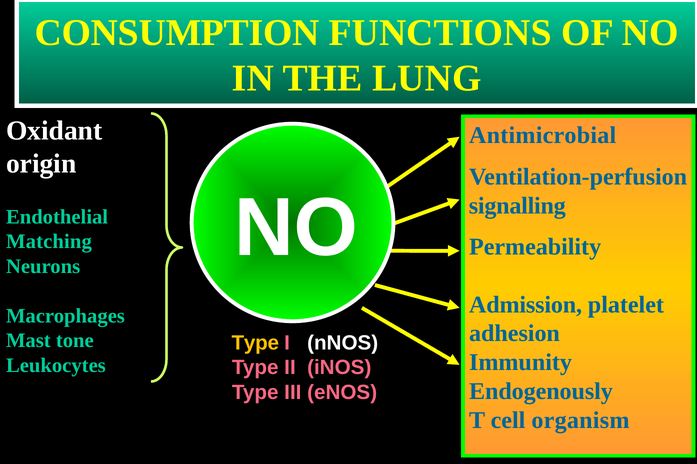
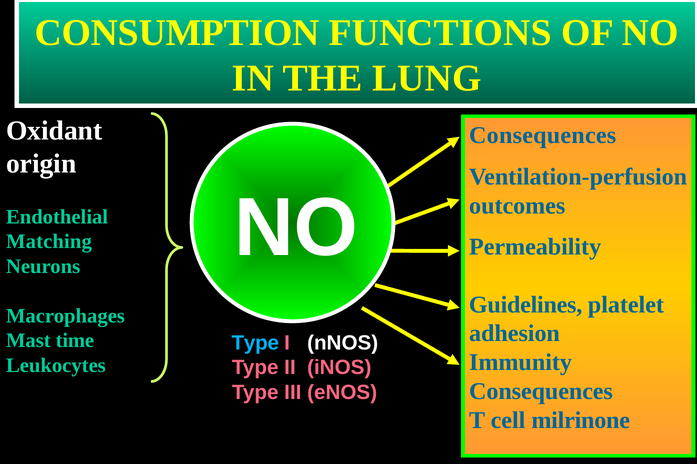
Antimicrobial: Antimicrobial -> Consequences (543, 136)
signalling: signalling -> outcomes (517, 206)
Admission: Admission -> Guidelines (526, 305)
tone: tone -> time (75, 341)
Type colour: yellow -> light blue (255, 343)
Endogenously: Endogenously -> Consequences (541, 392)
organism: organism -> milrinone (581, 421)
